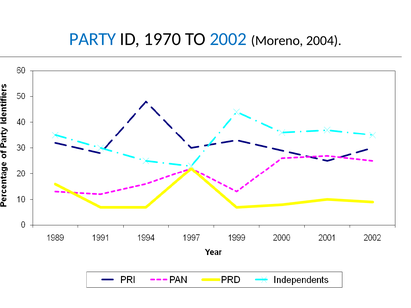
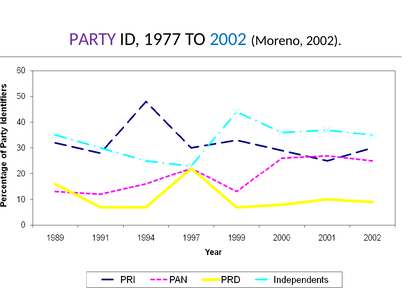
PARTY colour: blue -> purple (93, 39)
1970: 1970 -> 1977 (162, 39)
Moreno 2004: 2004 -> 2002 (324, 41)
